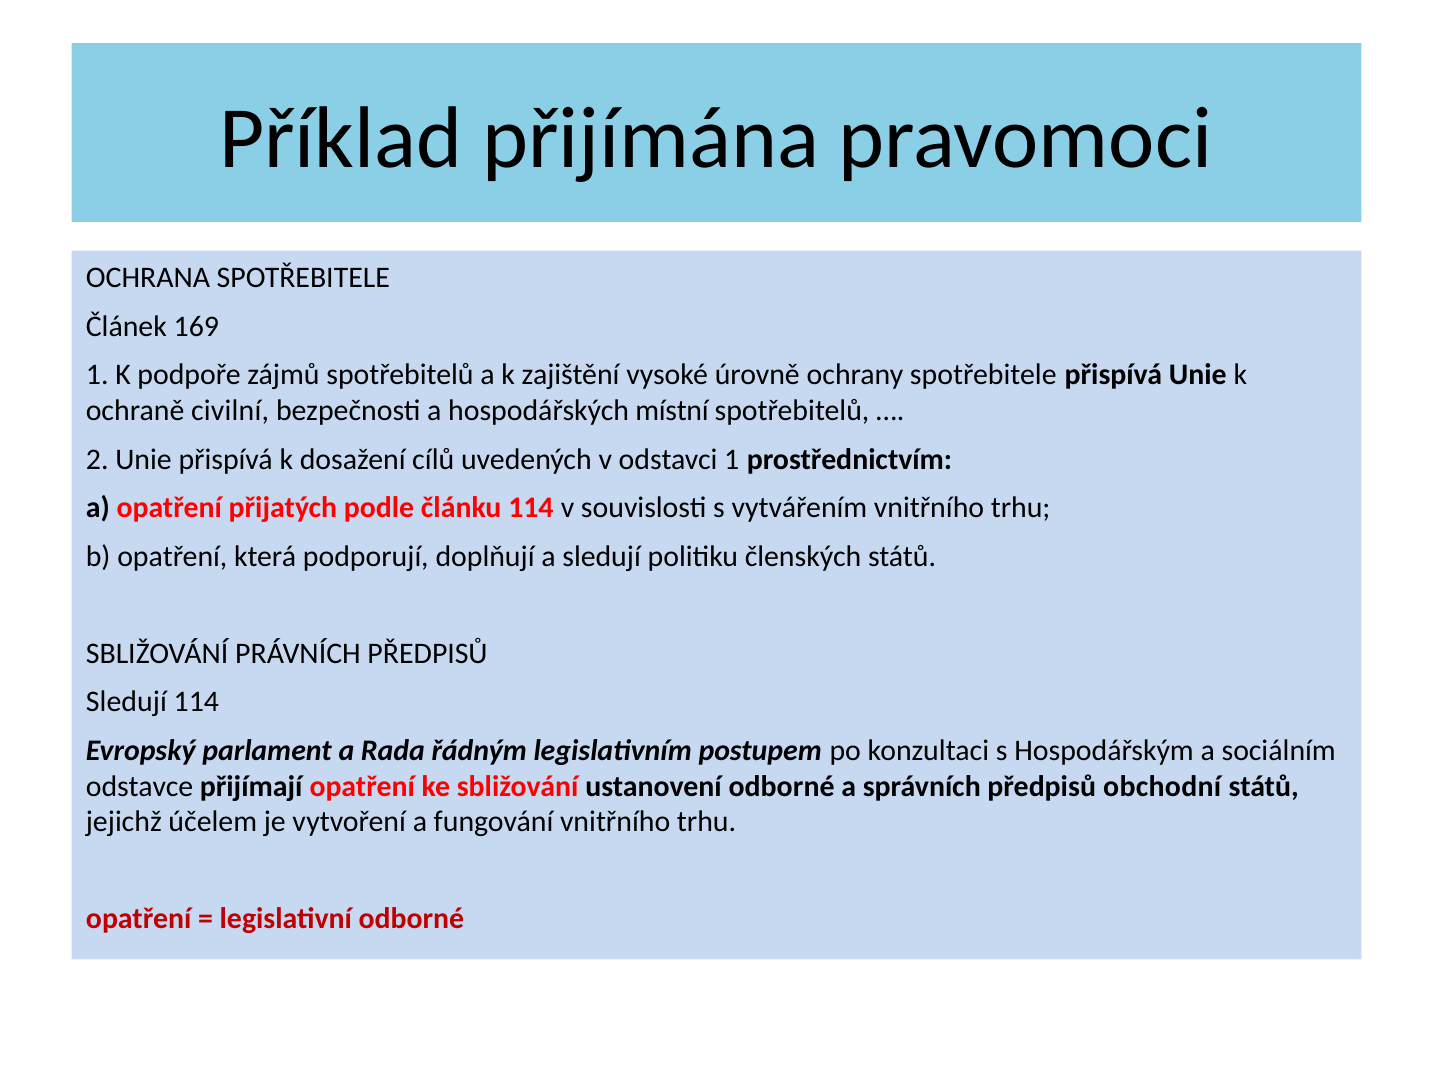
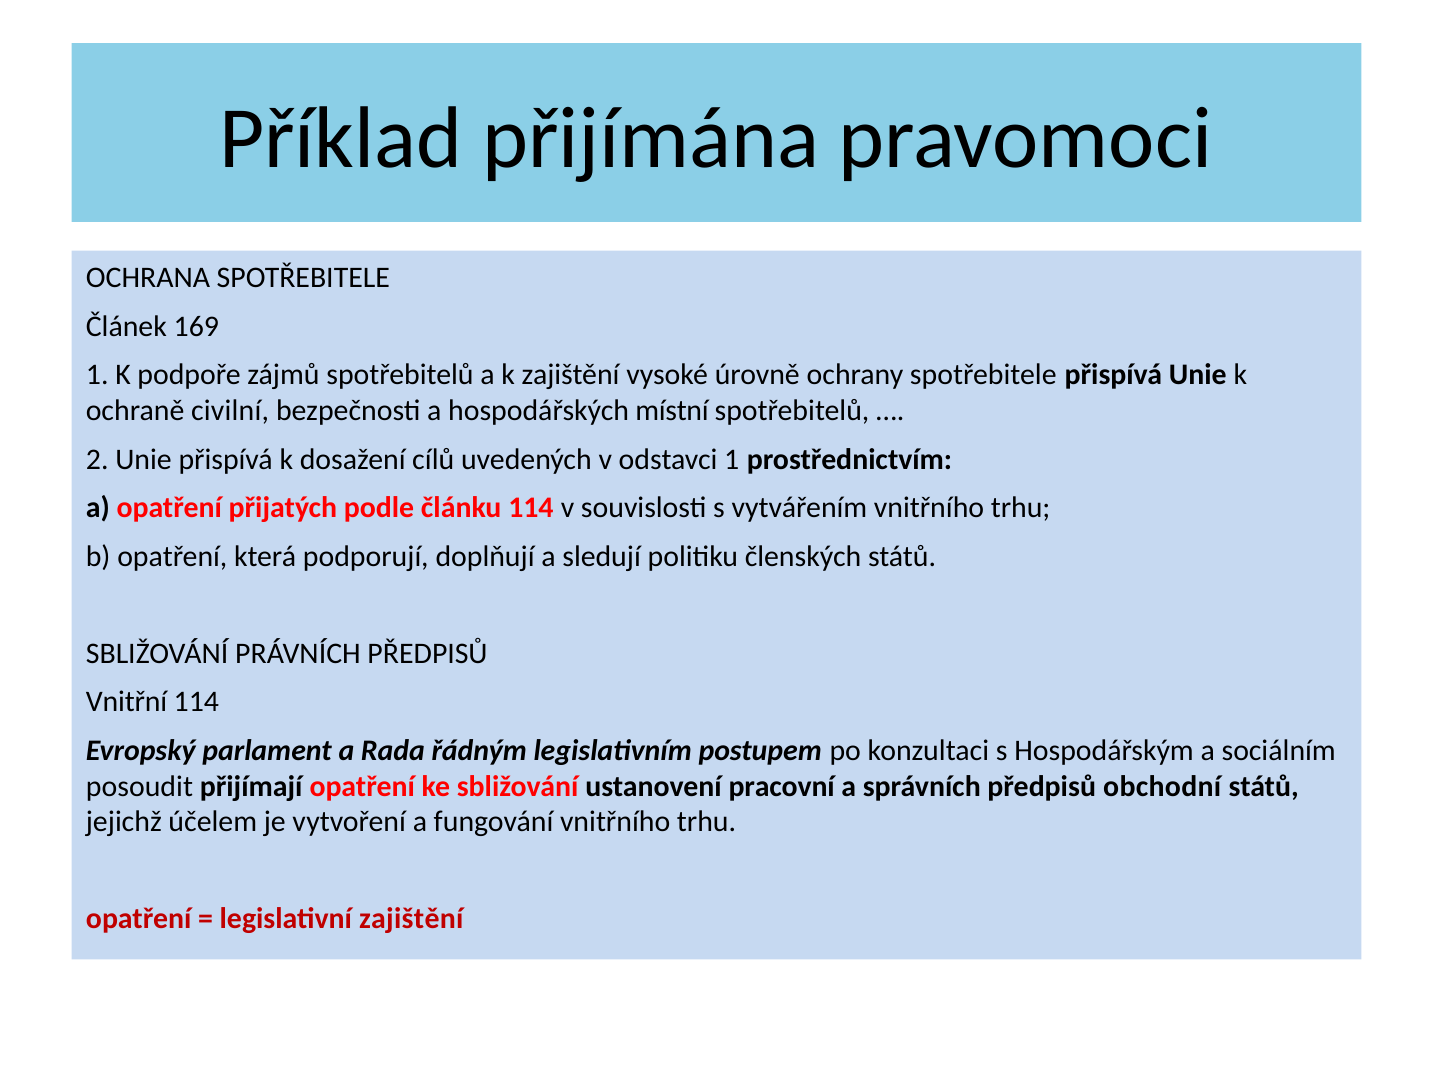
Sledují: Sledují -> Vnitřní (127, 702)
odstavce: odstavce -> posoudit (139, 787)
ustanovení odborné: odborné -> pracovní (782, 787)
legislativní odborné: odborné -> zajištění (411, 920)
